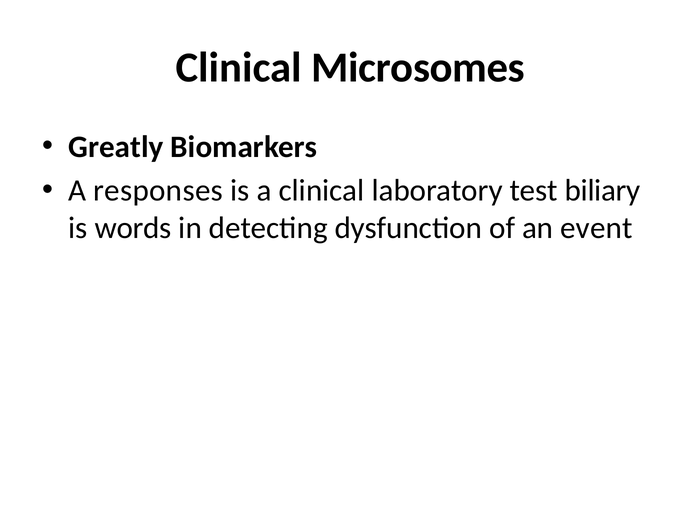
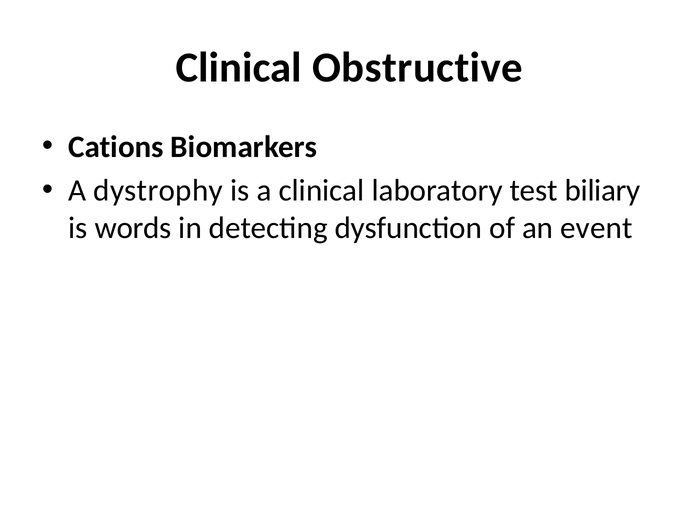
Microsomes: Microsomes -> Obstructive (418, 68)
Greatly: Greatly -> Cations (116, 147)
responses: responses -> dystrophy (158, 190)
